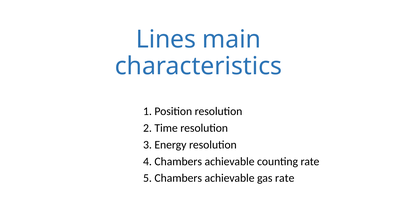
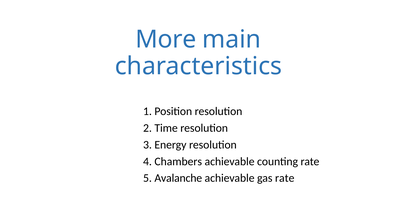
Lines: Lines -> More (166, 39)
5 Chambers: Chambers -> Avalanche (178, 178)
